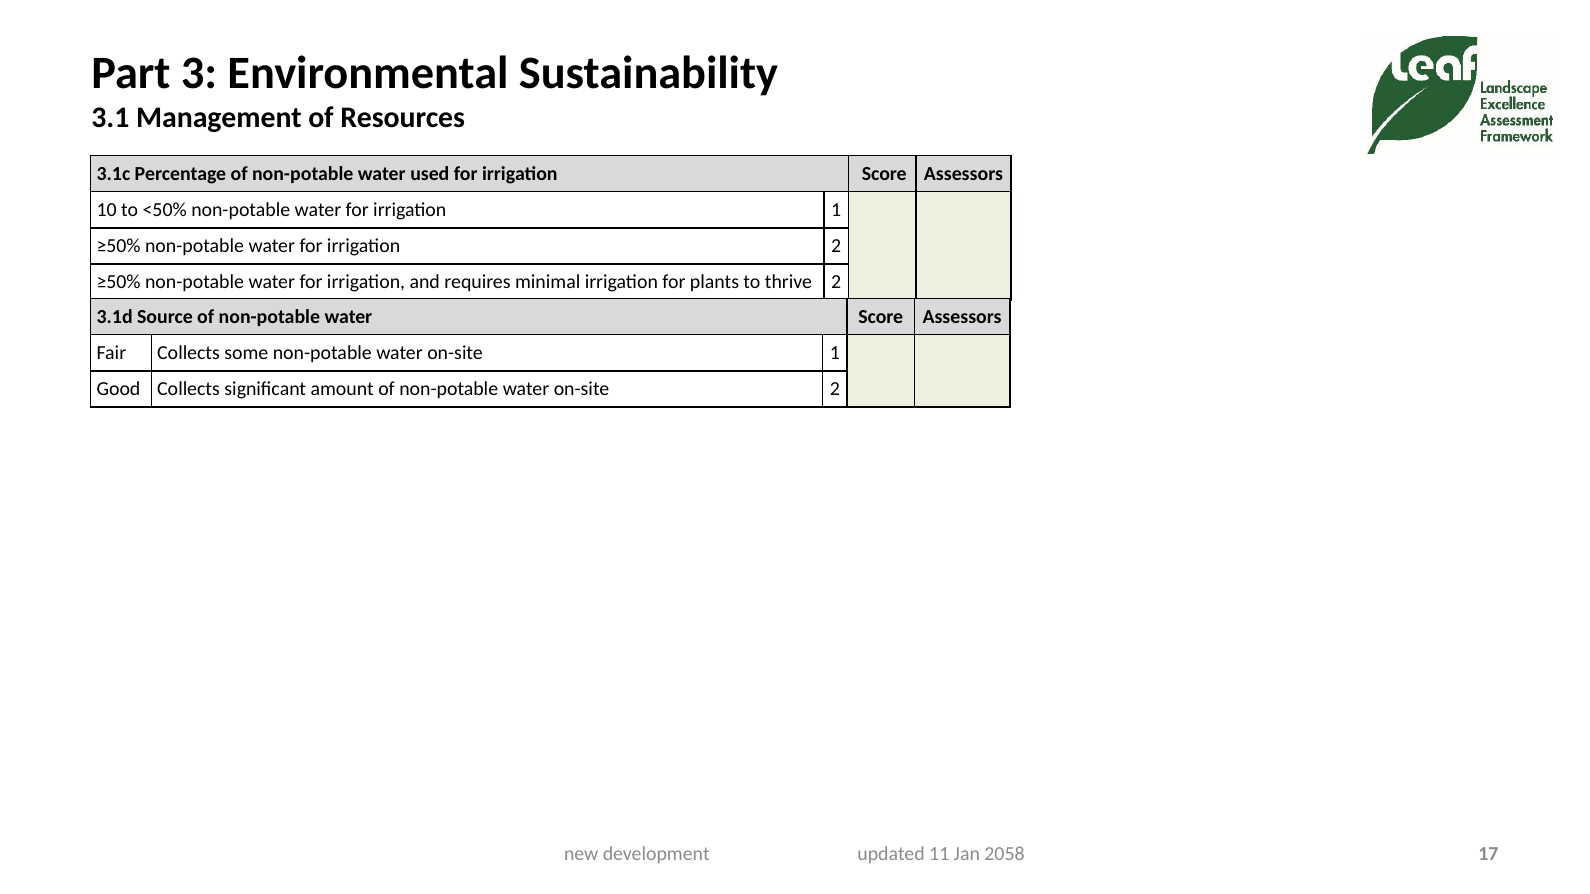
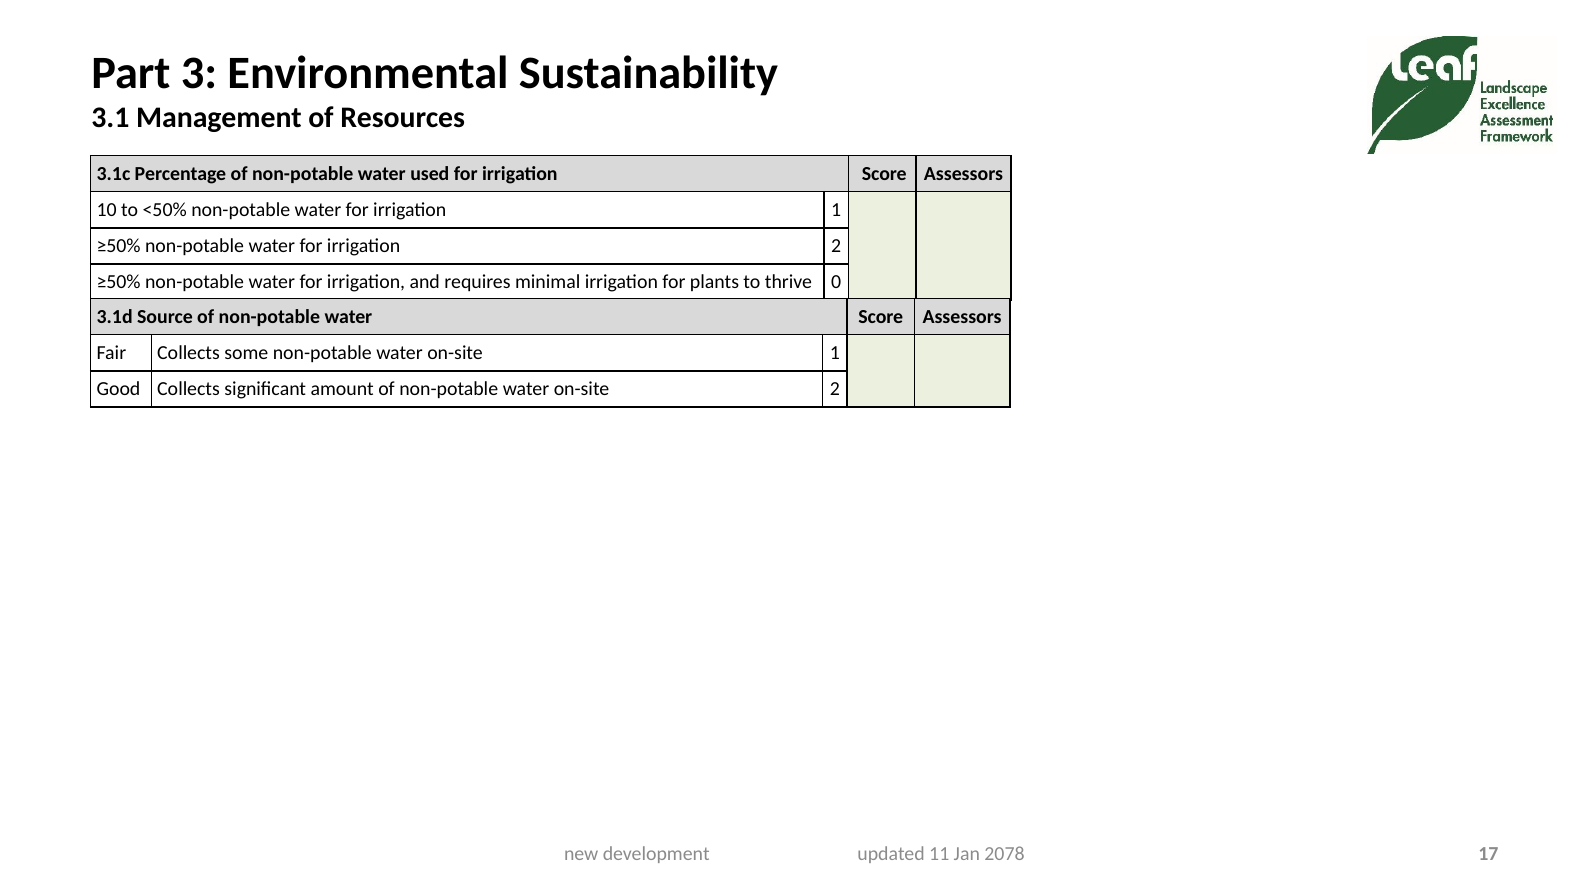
thrive 2: 2 -> 0 (836, 282)
2058: 2058 -> 2078 (1005, 854)
